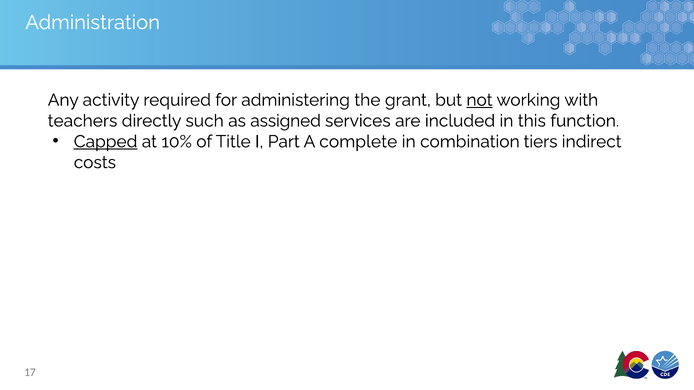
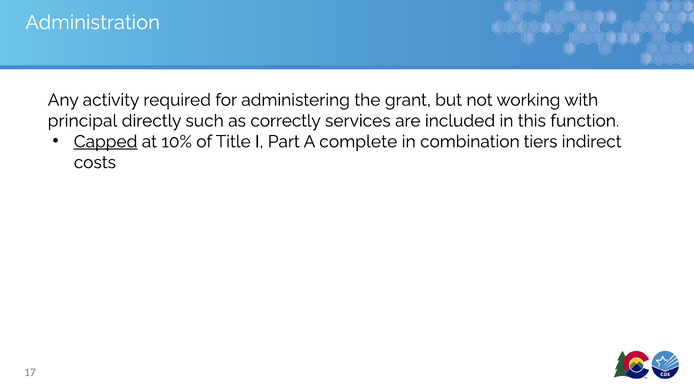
not underline: present -> none (479, 100)
teachers: teachers -> principal (82, 121)
assigned: assigned -> correctly (286, 121)
